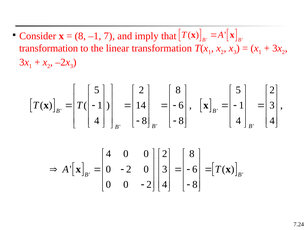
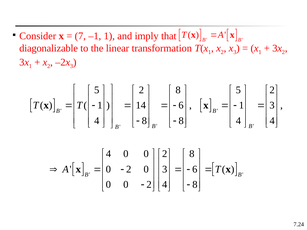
8: 8 -> 7 (80, 36)
–1 7: 7 -> 1 (109, 36)
transformation: transformation -> diagonalizable (49, 48)
